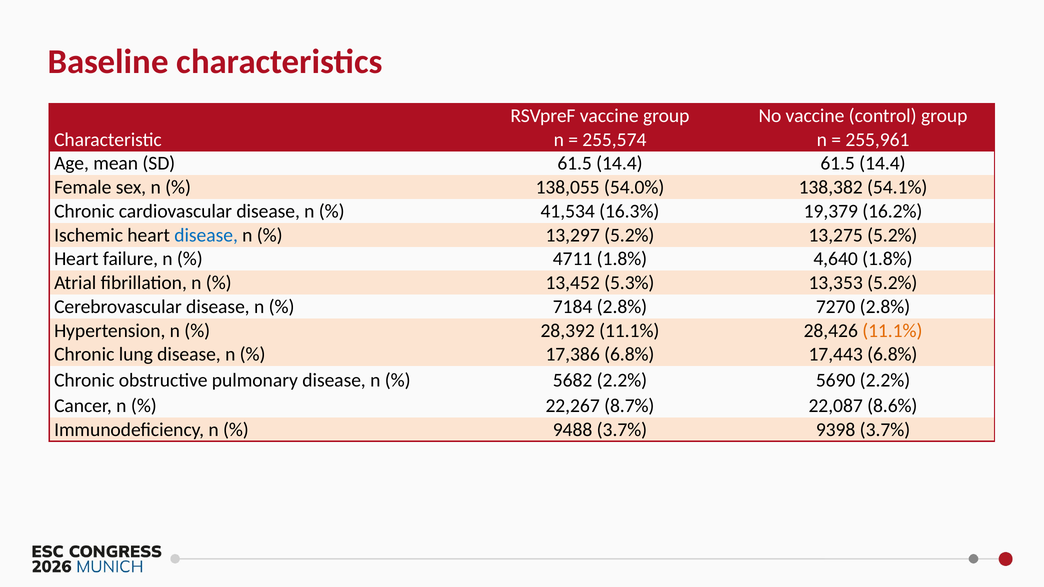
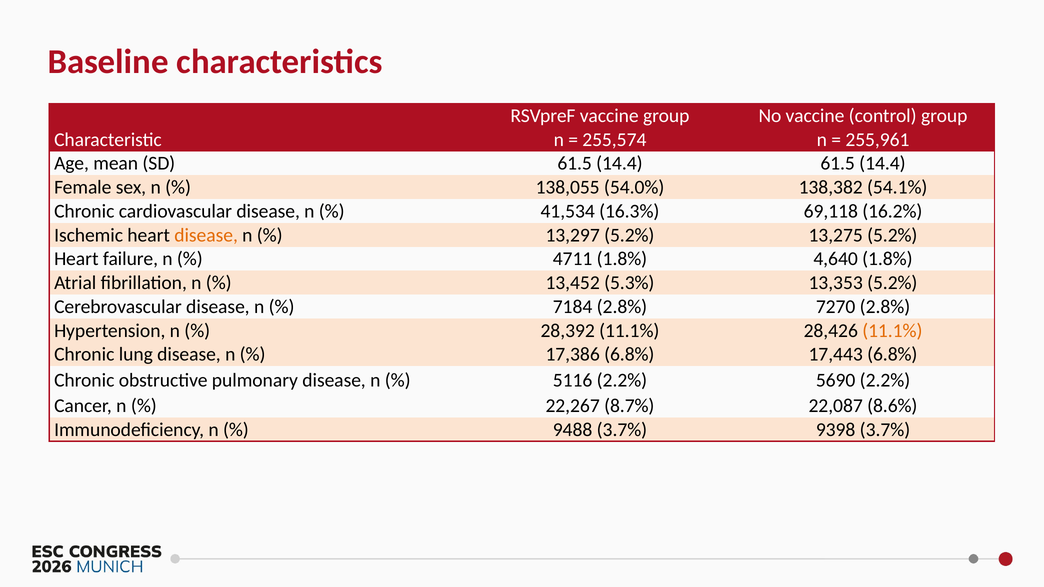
19,379: 19,379 -> 69,118 (831, 211)
disease colour: blue -> orange (206, 235)
5682: 5682 -> 5116 (573, 380)
